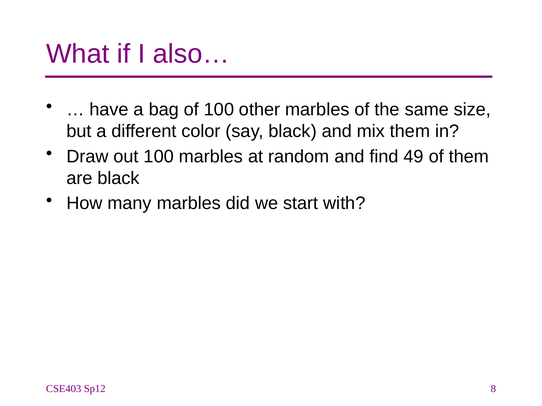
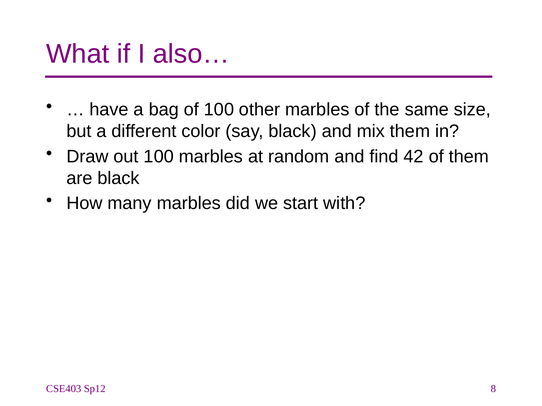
49: 49 -> 42 (414, 157)
